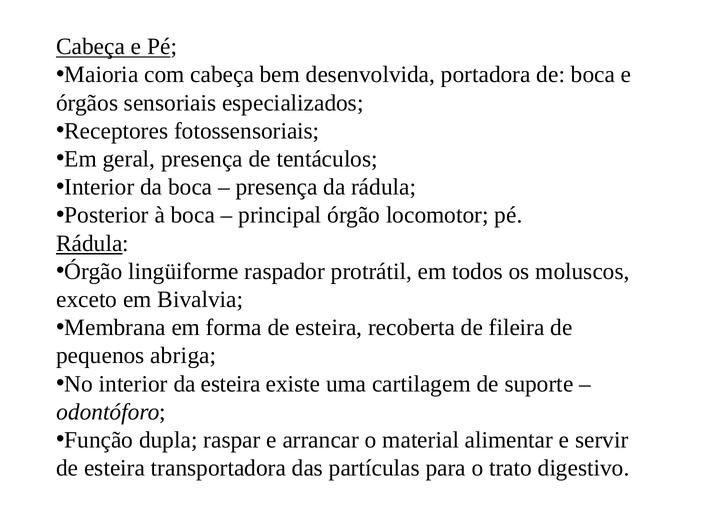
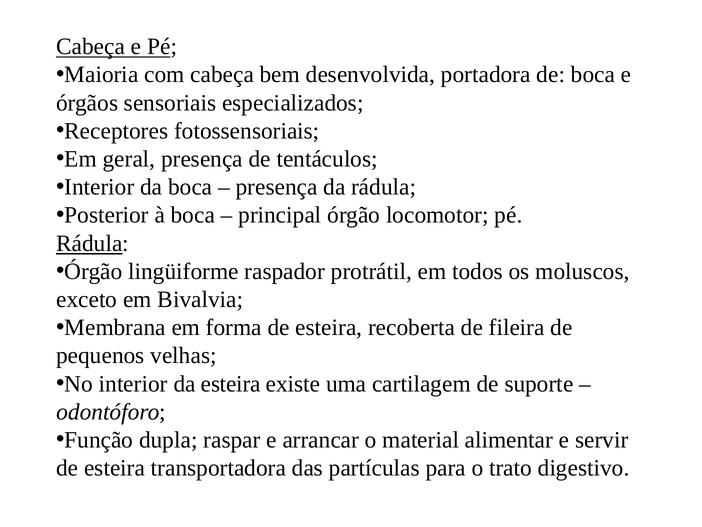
abriga: abriga -> velhas (184, 355)
